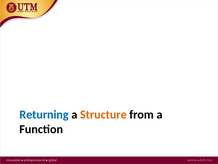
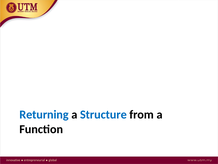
Structure colour: orange -> blue (103, 114)
